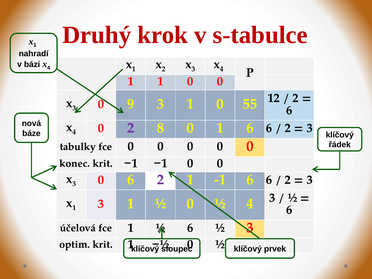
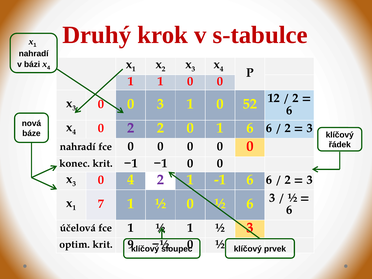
9: 9 -> 0 (131, 104)
55: 55 -> 52 (250, 104)
2 8: 8 -> 2 (161, 128)
tabulky: tabulky -> nahradí (78, 147)
0 6: 6 -> 4 (131, 180)
1 3: 3 -> 7 (101, 204)
½ 4: 4 -> 6 (250, 204)
6: 6 -> 1 (190, 228)
krit 1: 1 -> 9 (131, 244)
